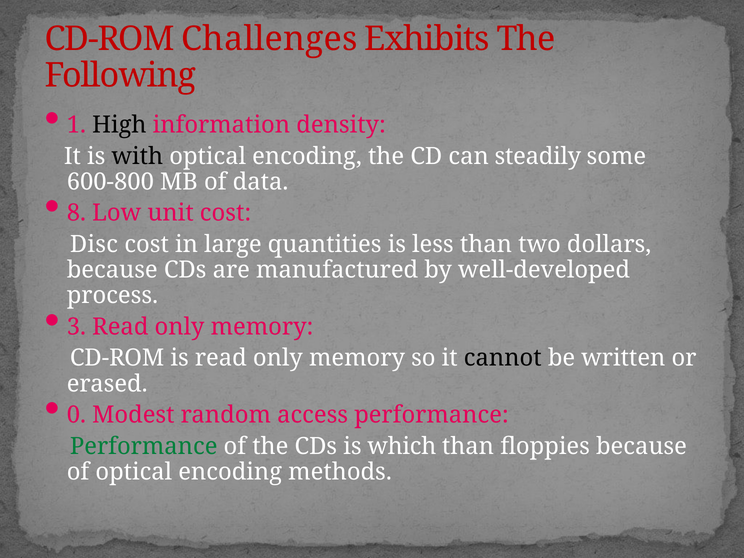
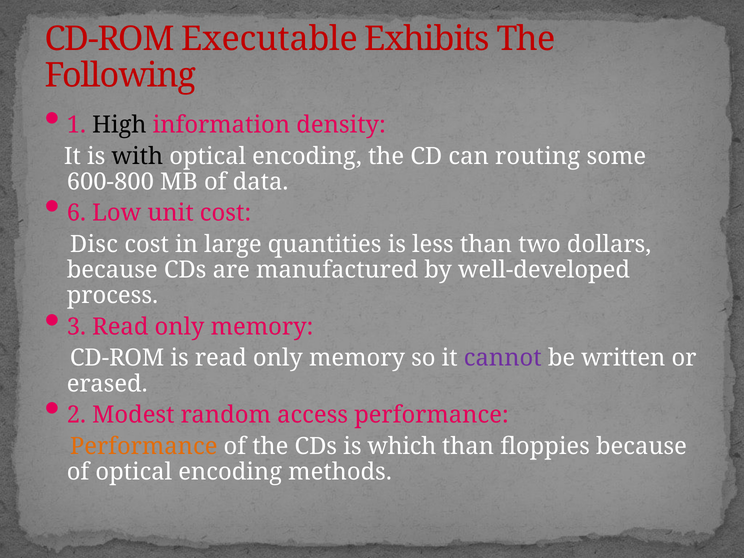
Challenges: Challenges -> Executable (270, 39)
steadily: steadily -> routing (538, 156)
8: 8 -> 6 (76, 213)
cannot colour: black -> purple (503, 358)
0: 0 -> 2 (76, 415)
Performance colour: green -> orange (144, 446)
